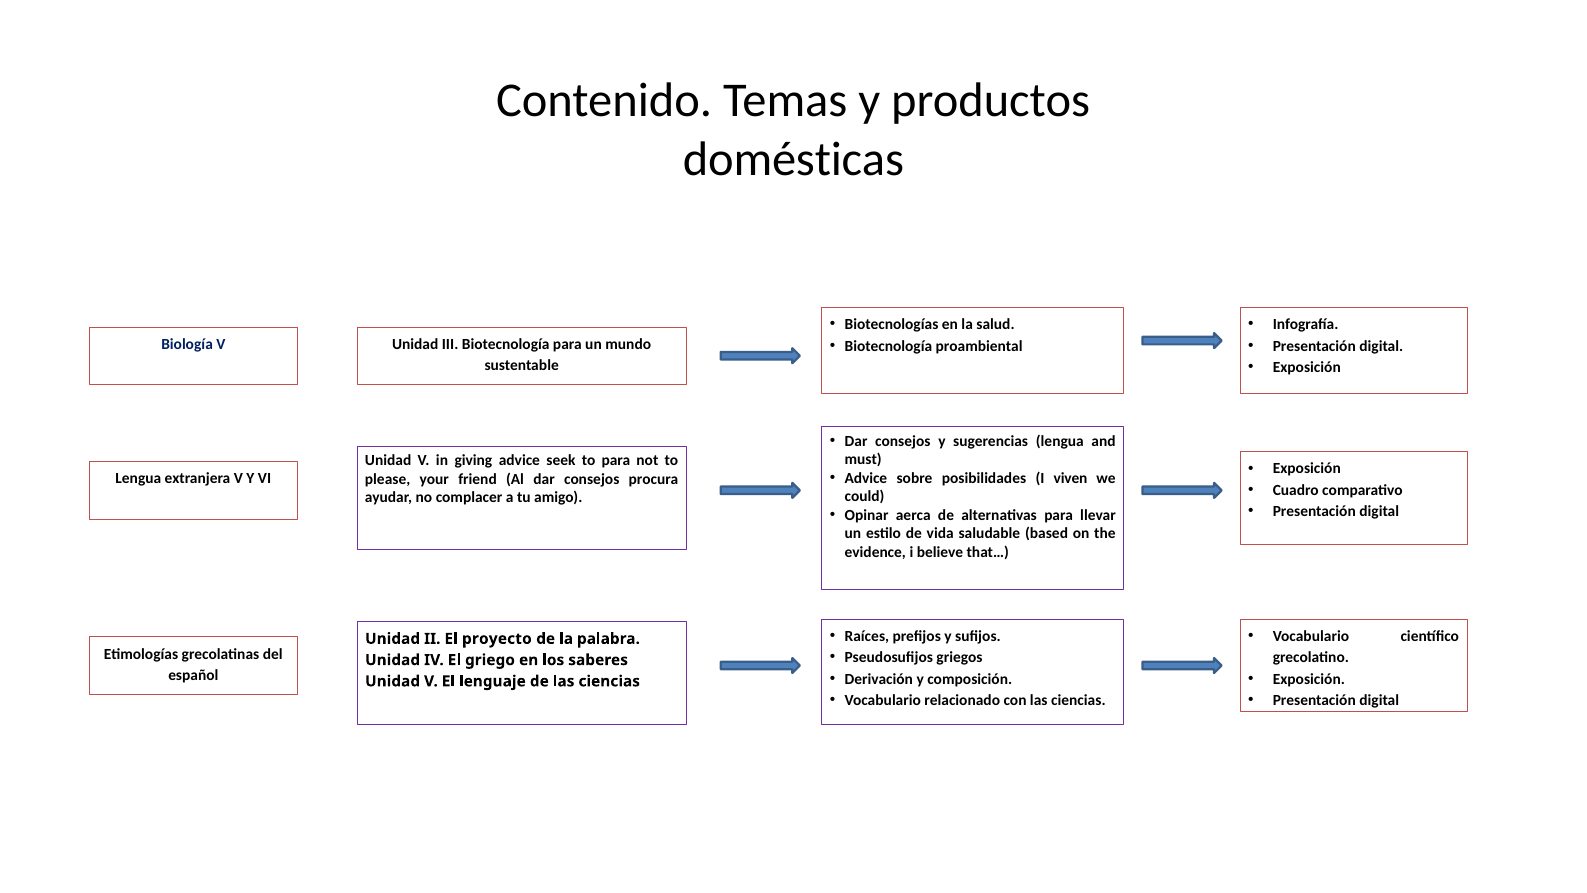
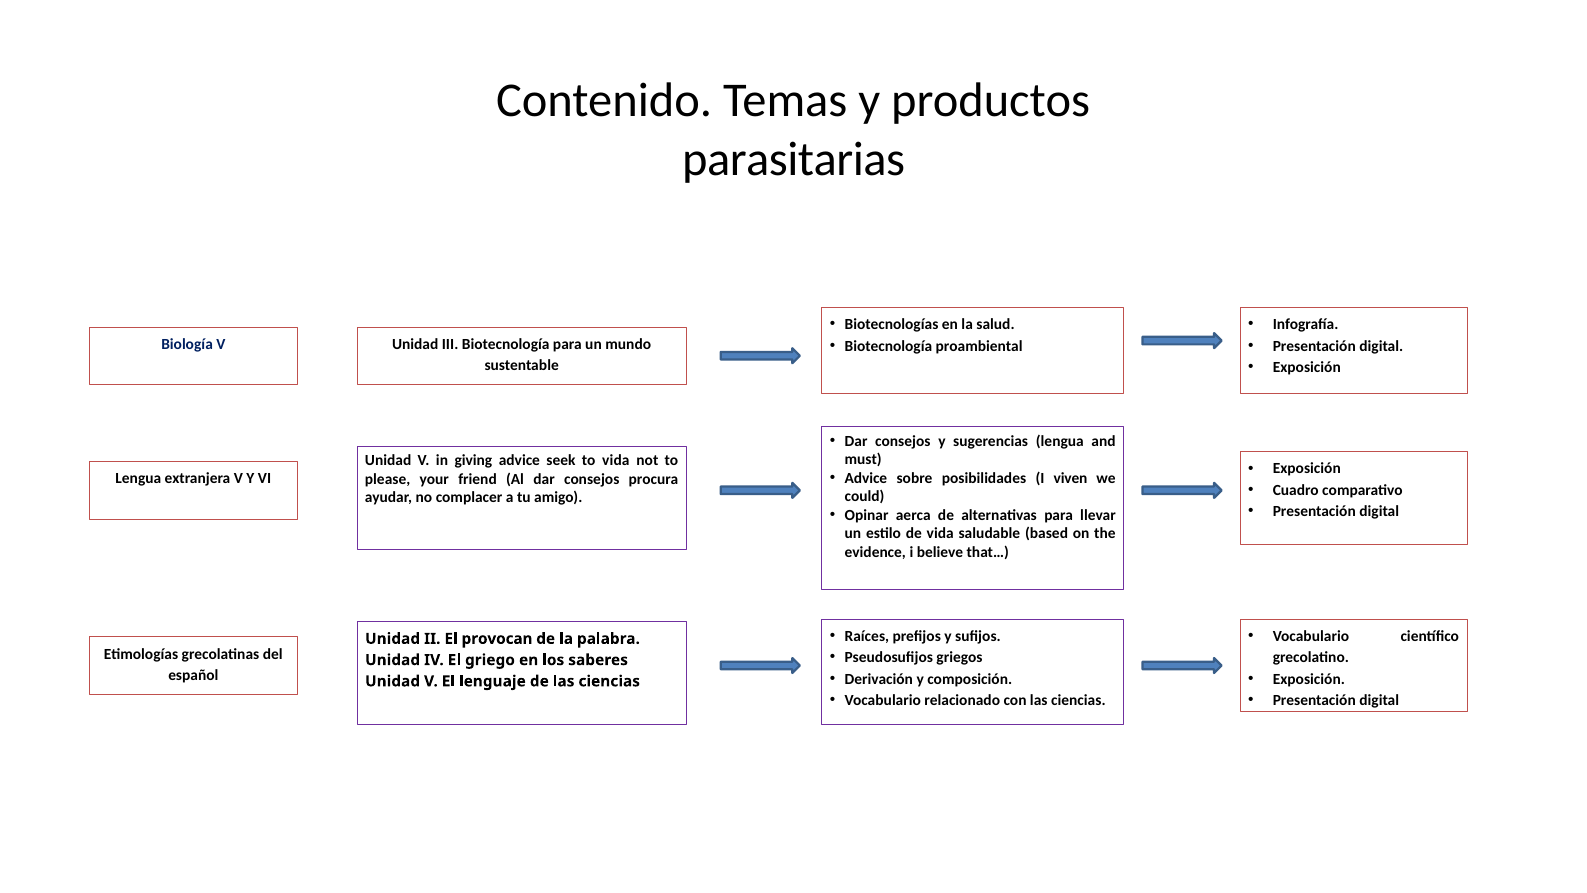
domésticas: domésticas -> parasitarias (794, 159)
to para: para -> vida (616, 461)
proyecto: proyecto -> provocan (497, 639)
